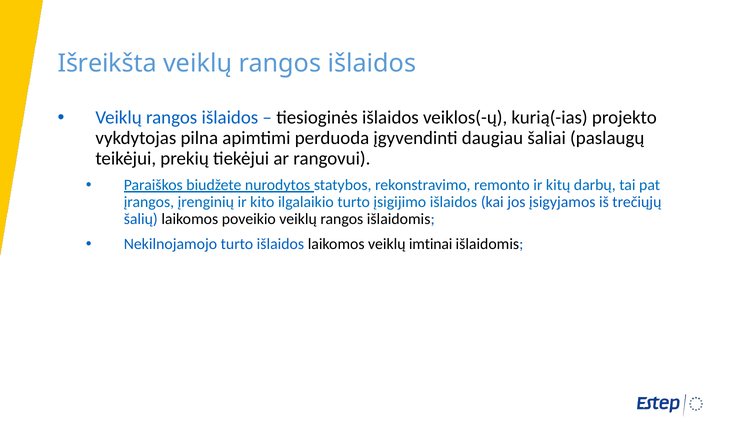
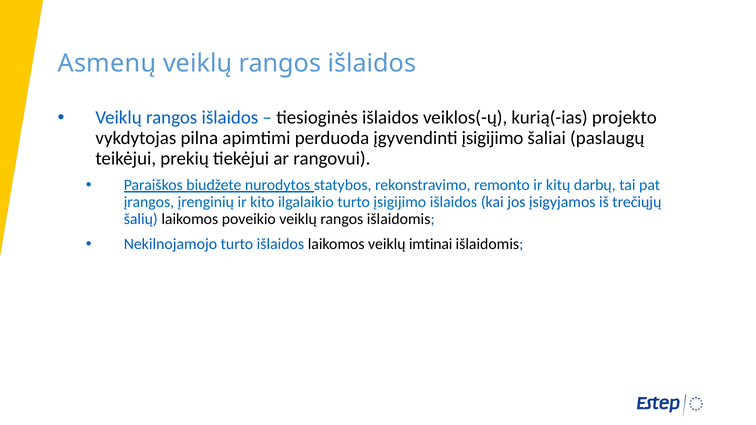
Išreikšta: Išreikšta -> Asmenų (107, 64)
įgyvendinti daugiau: daugiau -> įsigijimo (493, 138)
